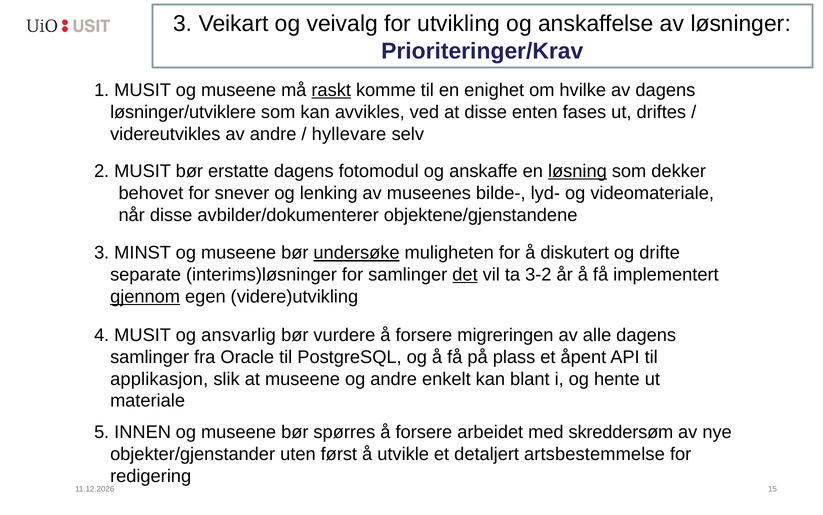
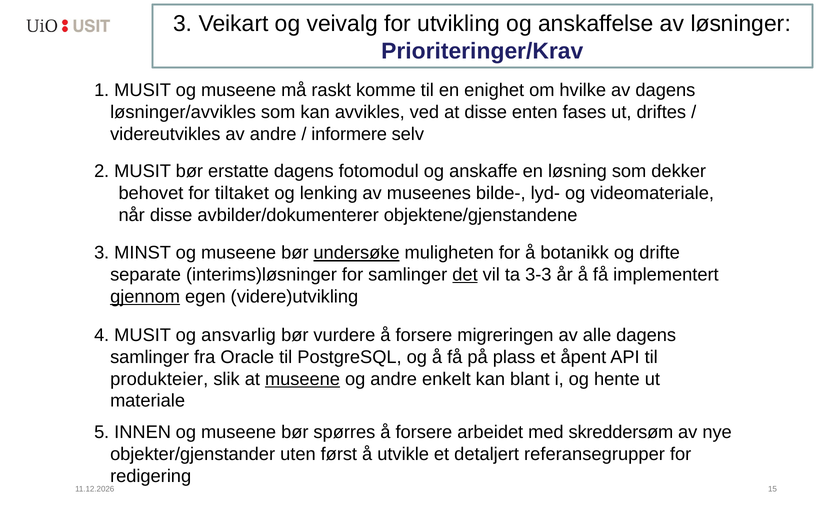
raskt underline: present -> none (331, 90)
løsninger/utviklere: løsninger/utviklere -> løsninger/avvikles (183, 112)
hyllevare: hyllevare -> informere (349, 134)
løsning underline: present -> none (577, 171)
snever: snever -> tiltaket (242, 193)
diskutert: diskutert -> botanikk (575, 253)
3-2: 3-2 -> 3-3 (538, 274)
applikasjon: applikasjon -> produkteier (159, 379)
museene underline: none -> present (303, 379)
artsbestemmelse: artsbestemmelse -> referansegrupper (594, 454)
